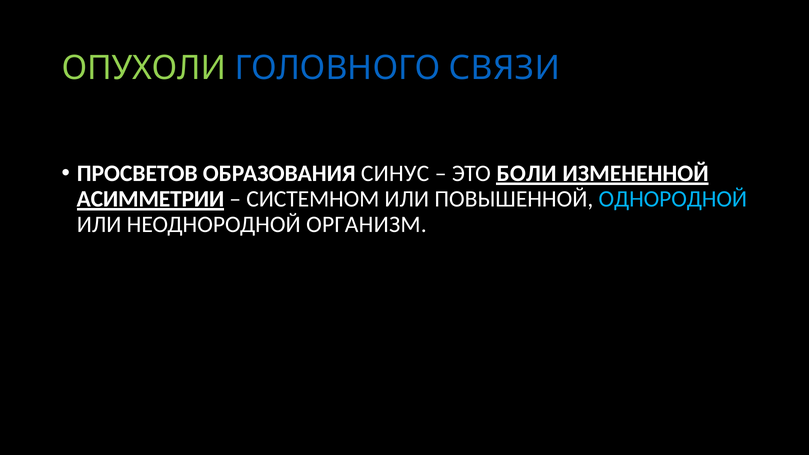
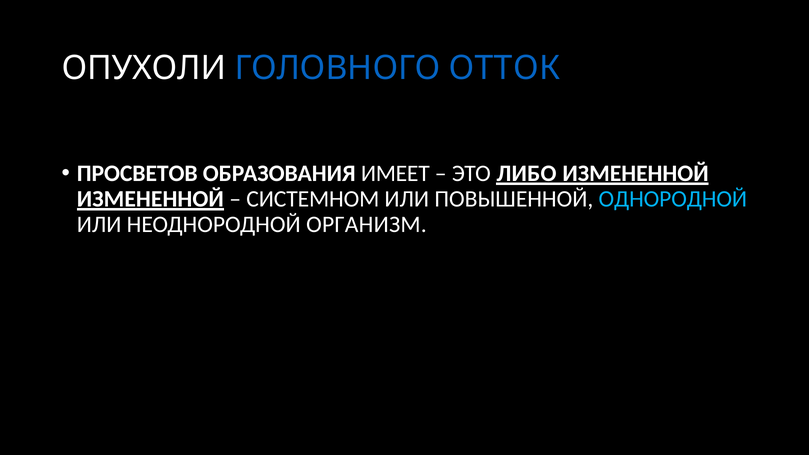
ОПУХОЛИ colour: light green -> white (144, 68)
СВЯЗИ: СВЯЗИ -> ОТТОК (505, 68)
СИНУС: СИНУС -> ИМЕЕТ (395, 174)
БОЛИ: БОЛИ -> ЛИБО (527, 174)
АСИММЕТРИИ: АСИММЕТРИИ -> ИЗМЕНЕННОЙ (150, 199)
